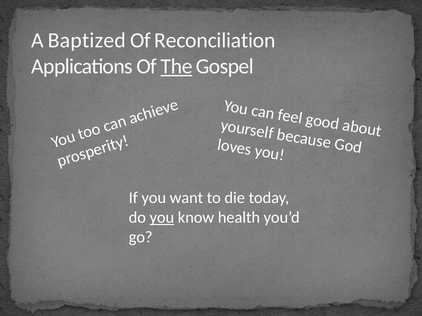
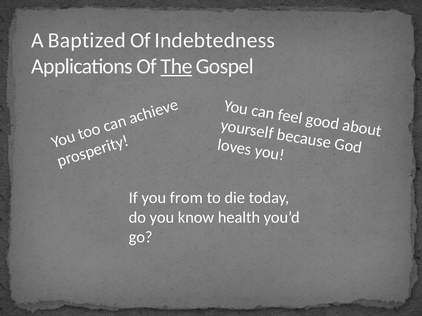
Reconciliation: Reconciliation -> Indebtedness (215, 40)
want: want -> from (186, 198)
you underline: present -> none (162, 218)
